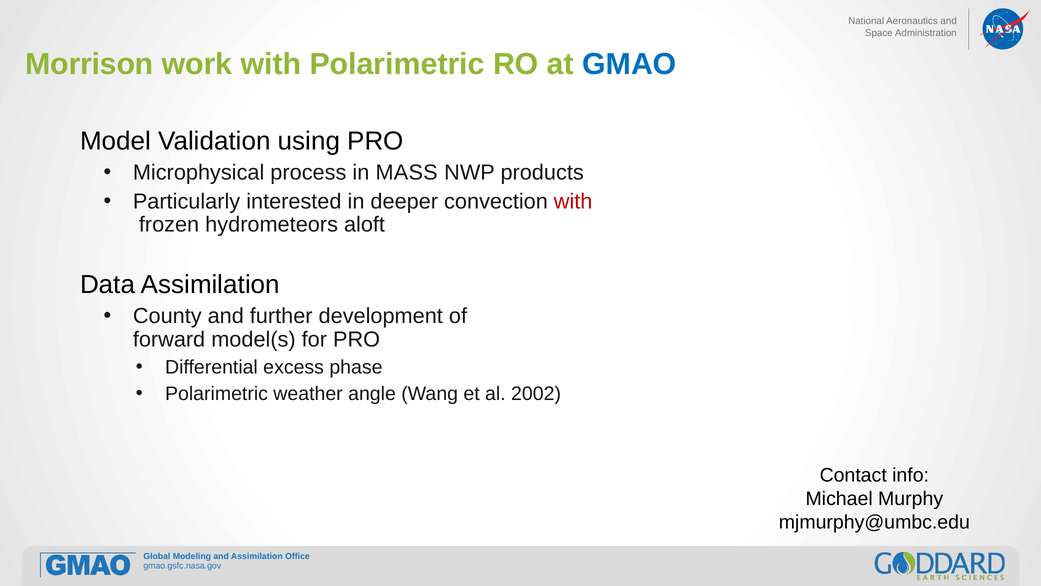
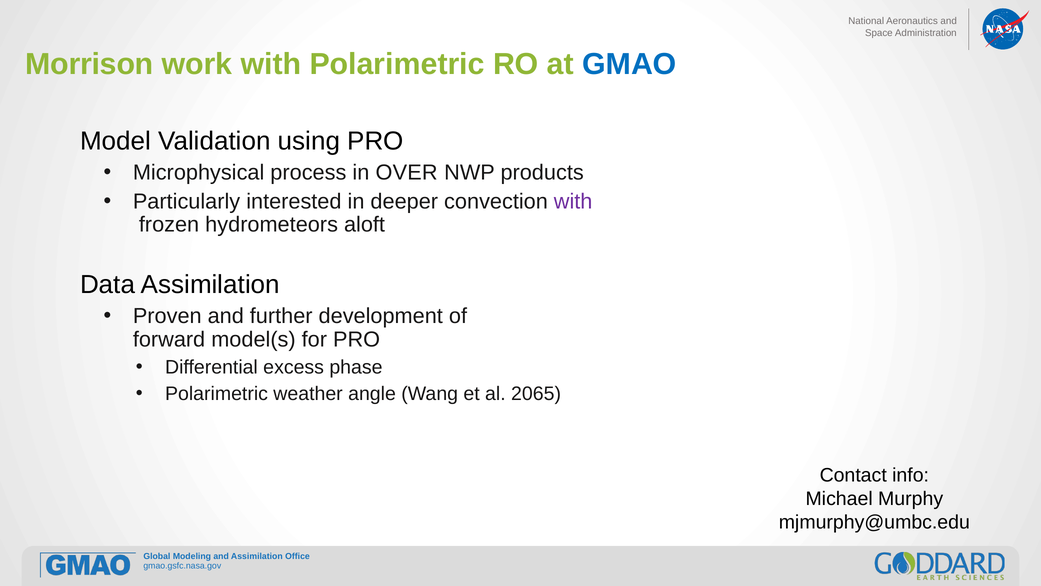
MASS: MASS -> OVER (407, 172)
with colour: red -> purple (573, 201)
County: County -> Proven (167, 316)
2002: 2002 -> 2065 (536, 393)
